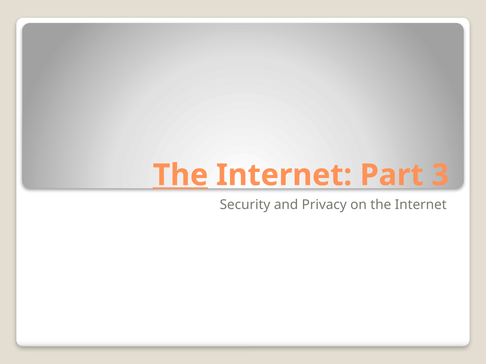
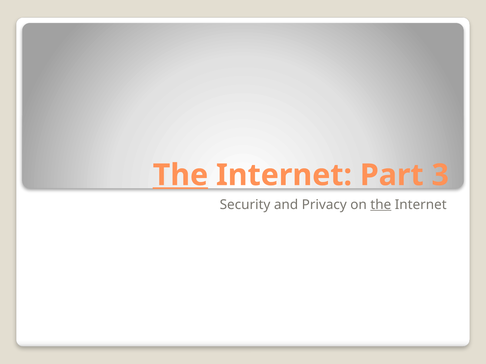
the underline: none -> present (381, 205)
